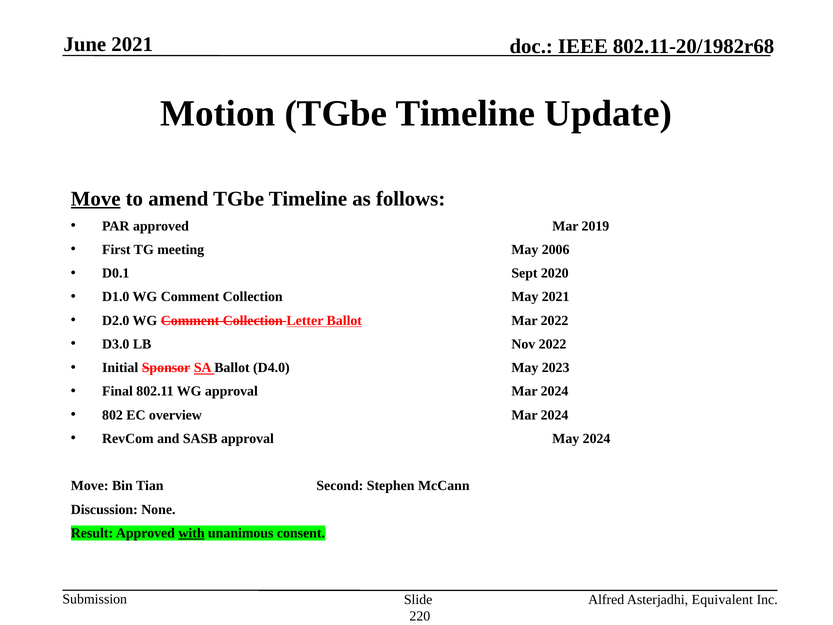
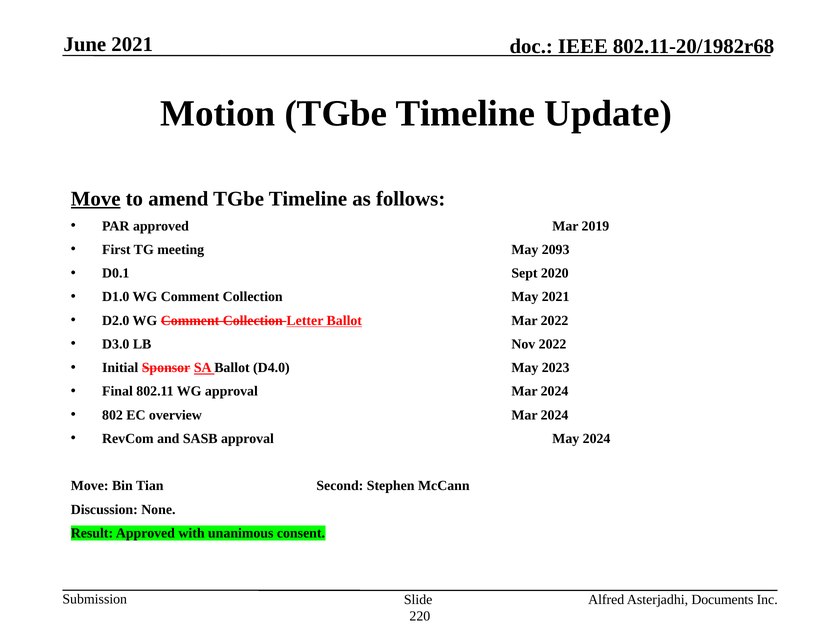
2006: 2006 -> 2093 (556, 250)
with underline: present -> none (192, 533)
Equivalent: Equivalent -> Documents (722, 599)
